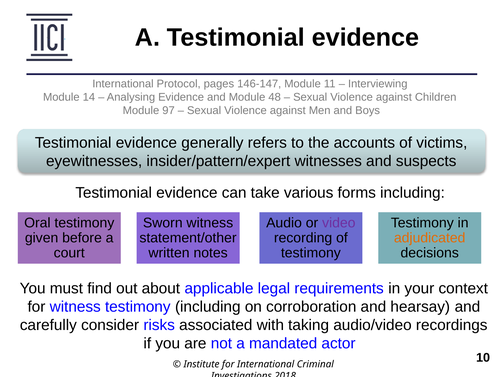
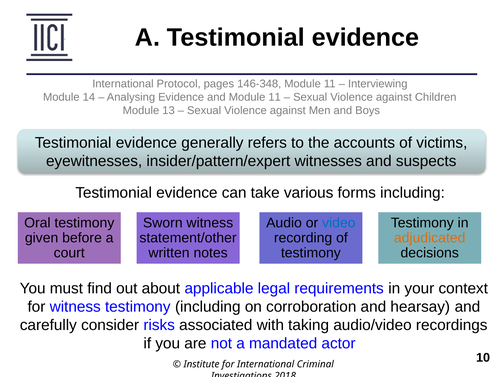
146-147: 146-147 -> 146-348 (259, 84)
and Module 48: 48 -> 11 (275, 97)
97: 97 -> 13 (169, 111)
video colour: purple -> blue (339, 223)
